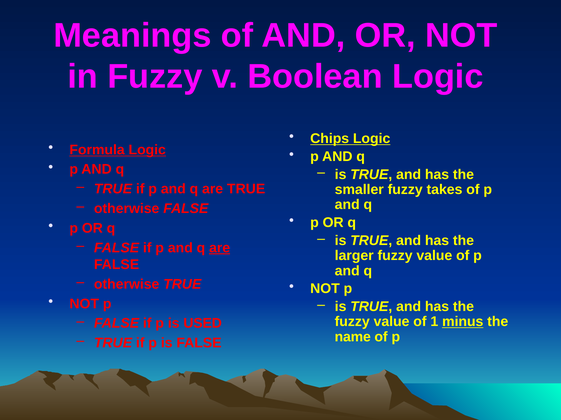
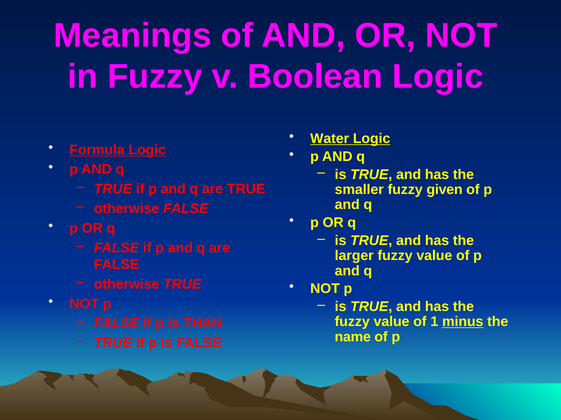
Chips: Chips -> Water (330, 139)
takes: takes -> given (445, 190)
are underline: present -> none (220, 248)
USED: USED -> THAN (203, 324)
